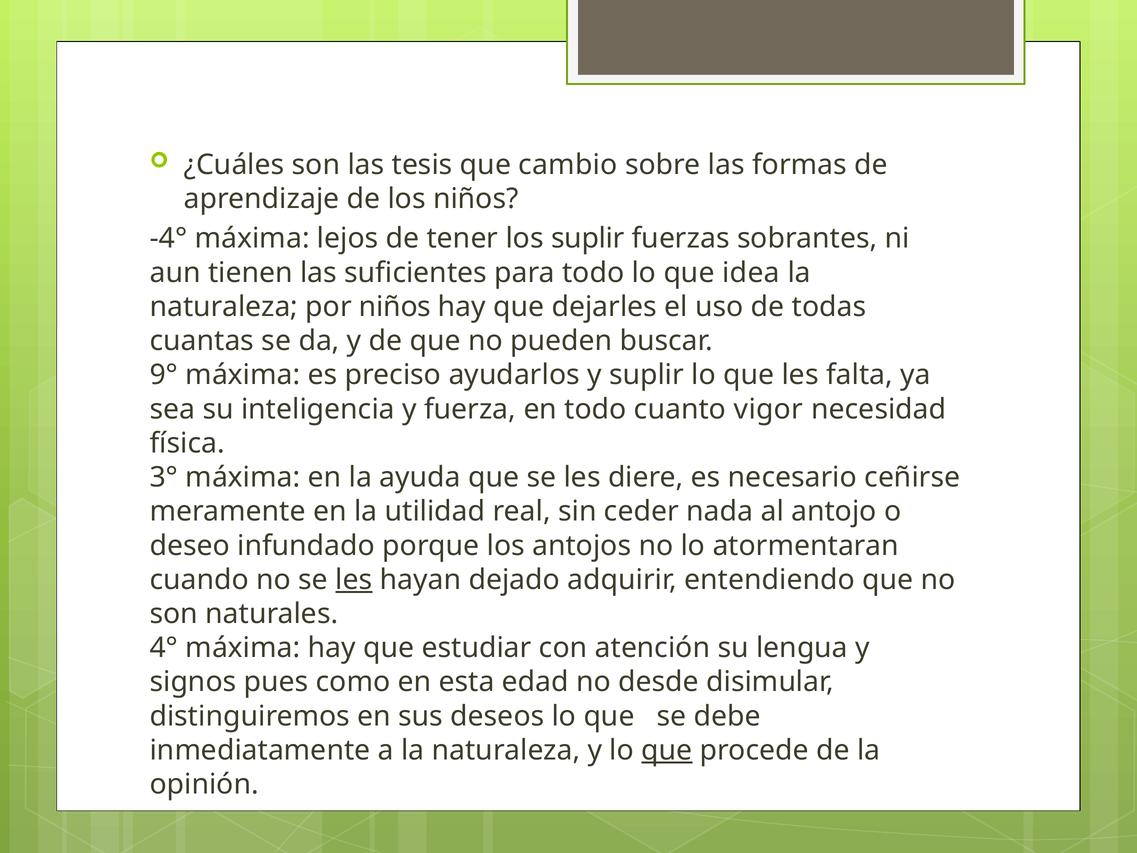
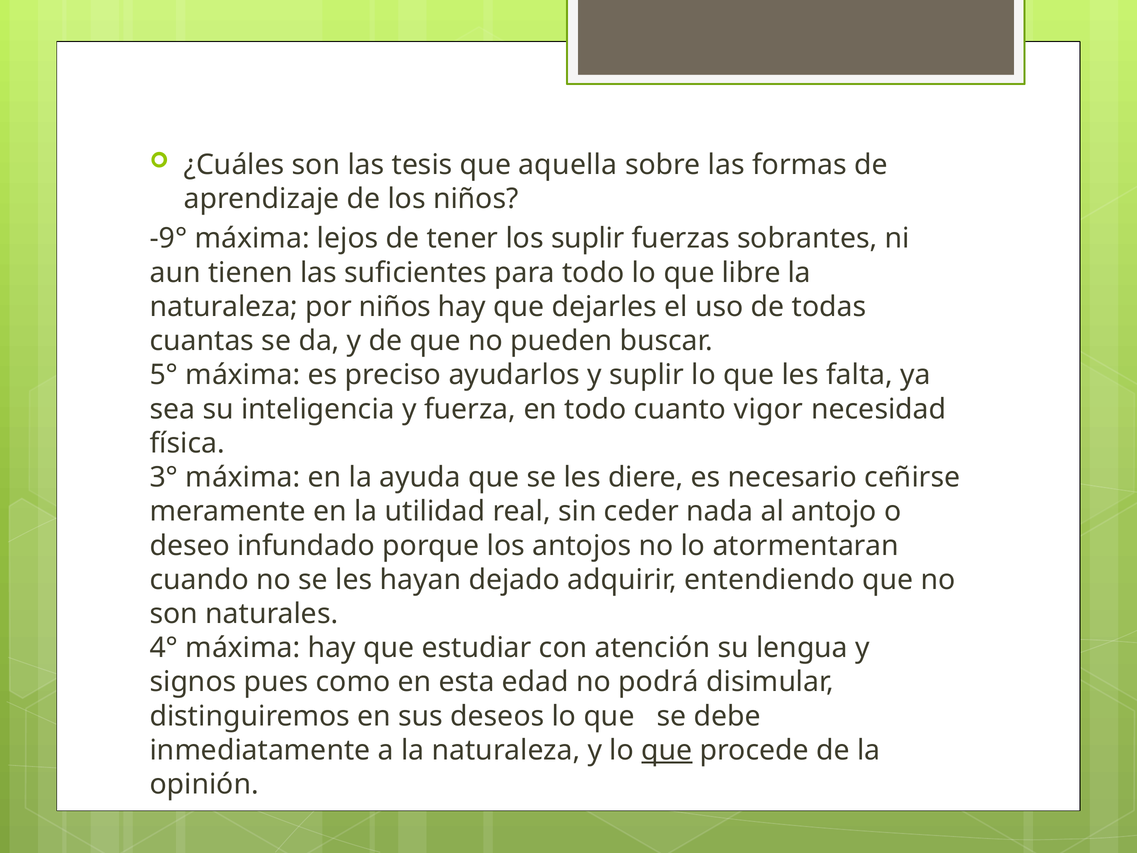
cambio: cambio -> aquella (568, 165)
-4°: -4° -> -9° (168, 238)
idea: idea -> libre (751, 273)
9°: 9° -> 5° (164, 375)
les underline: present -> none (354, 580)
desde: desde -> podrá (658, 682)
